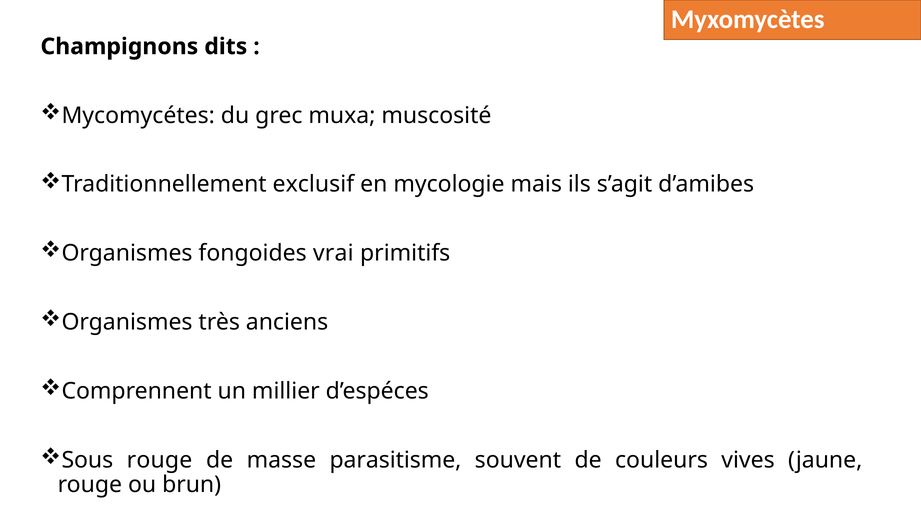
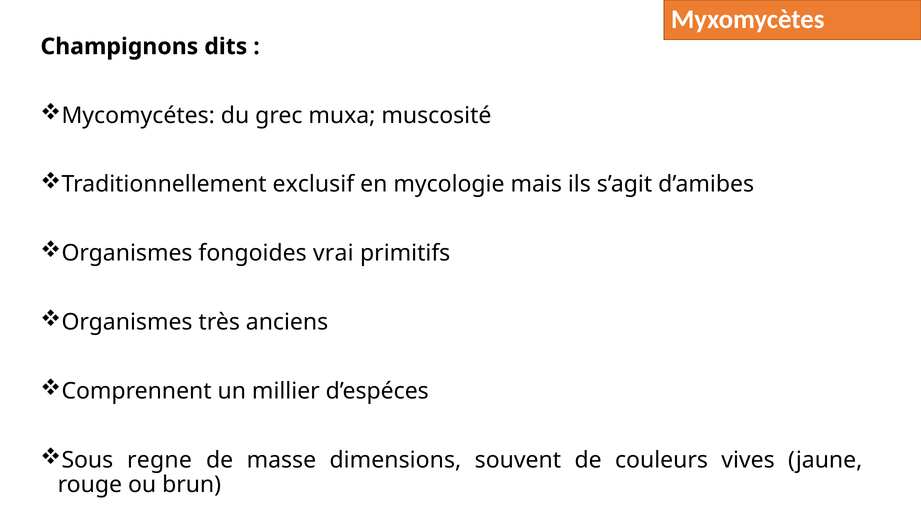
Sous rouge: rouge -> regne (160, 460)
parasitisme: parasitisme -> dimensions (395, 460)
